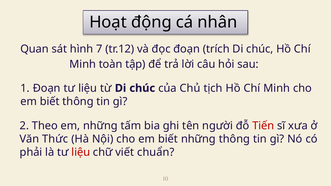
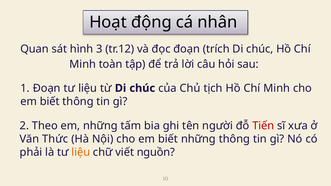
7: 7 -> 3 (99, 49)
liệu colour: red -> orange (81, 152)
chuẩn: chuẩn -> nguồn (156, 152)
